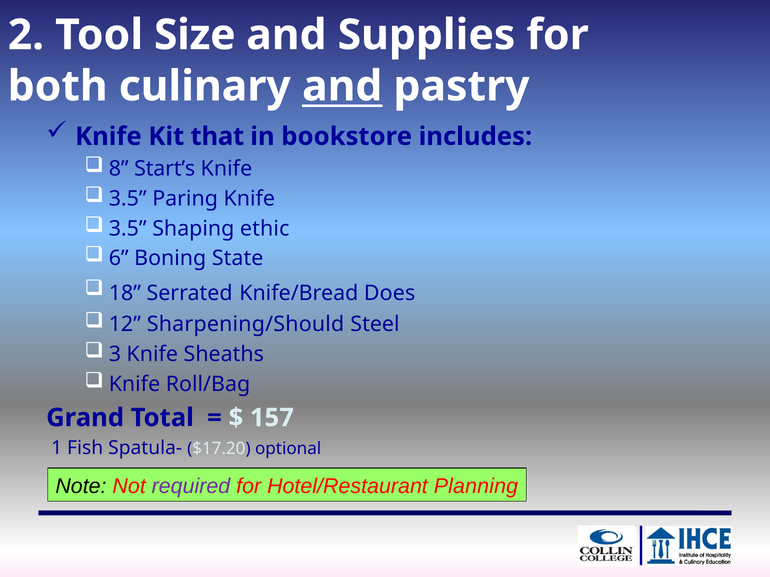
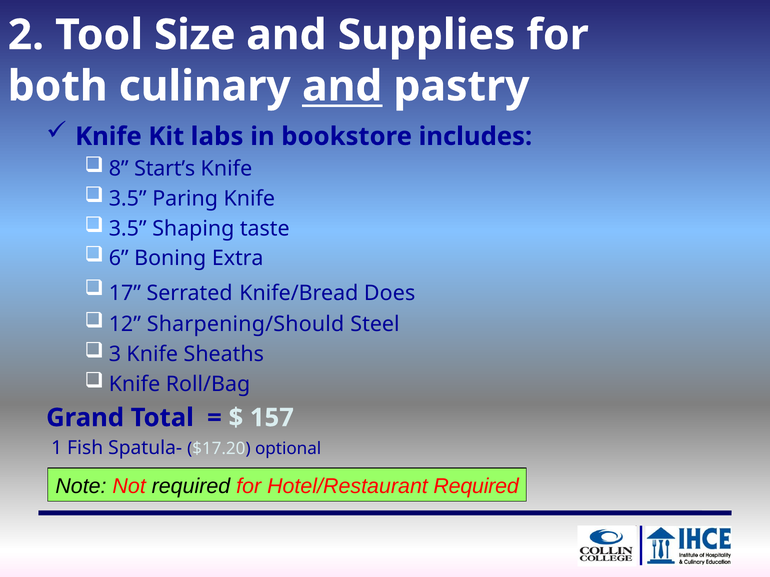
that: that -> labs (217, 137)
ethic: ethic -> taste (265, 229)
State: State -> Extra (238, 259)
18: 18 -> 17 (125, 294)
required colour: purple -> black (191, 487)
Hotel/Restaurant Planning: Planning -> Required (476, 487)
